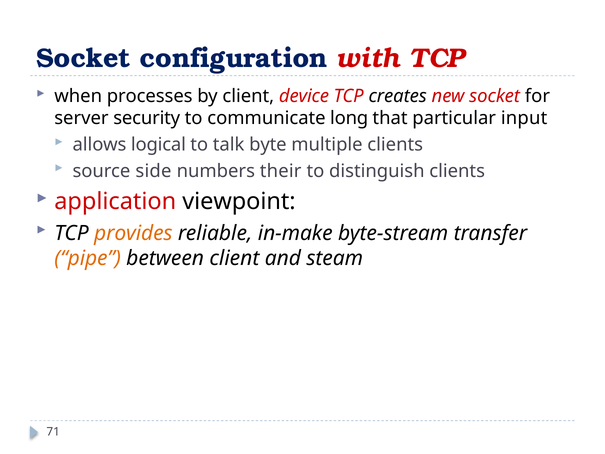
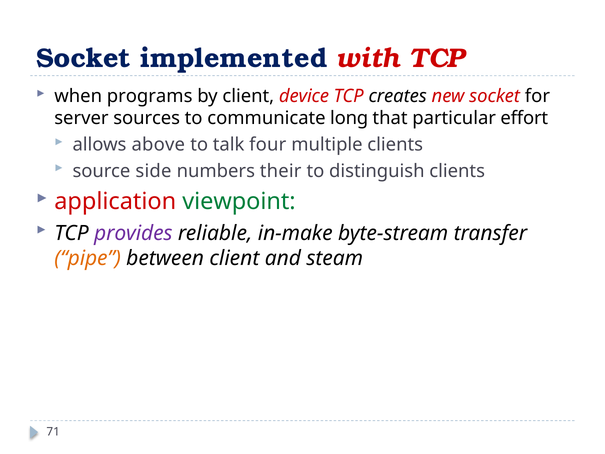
configuration: configuration -> implemented (234, 58)
processes: processes -> programs (150, 96)
security: security -> sources (147, 118)
input: input -> effort (524, 118)
logical: logical -> above (158, 145)
byte: byte -> four (268, 145)
viewpoint colour: black -> green (239, 201)
provides colour: orange -> purple (133, 233)
